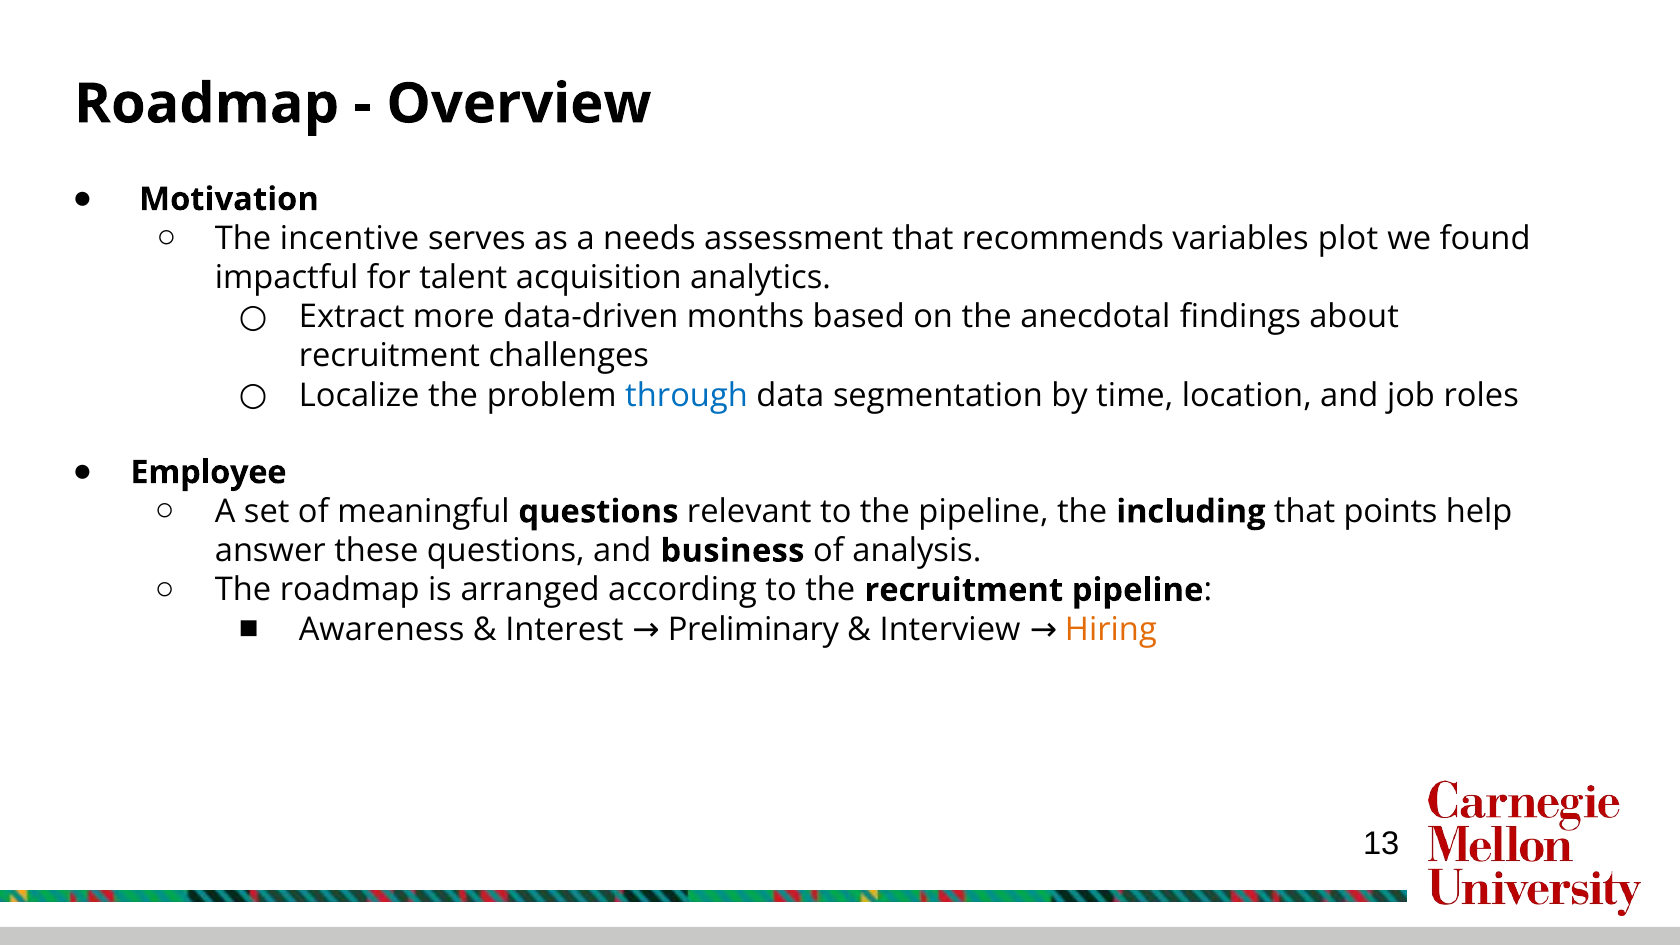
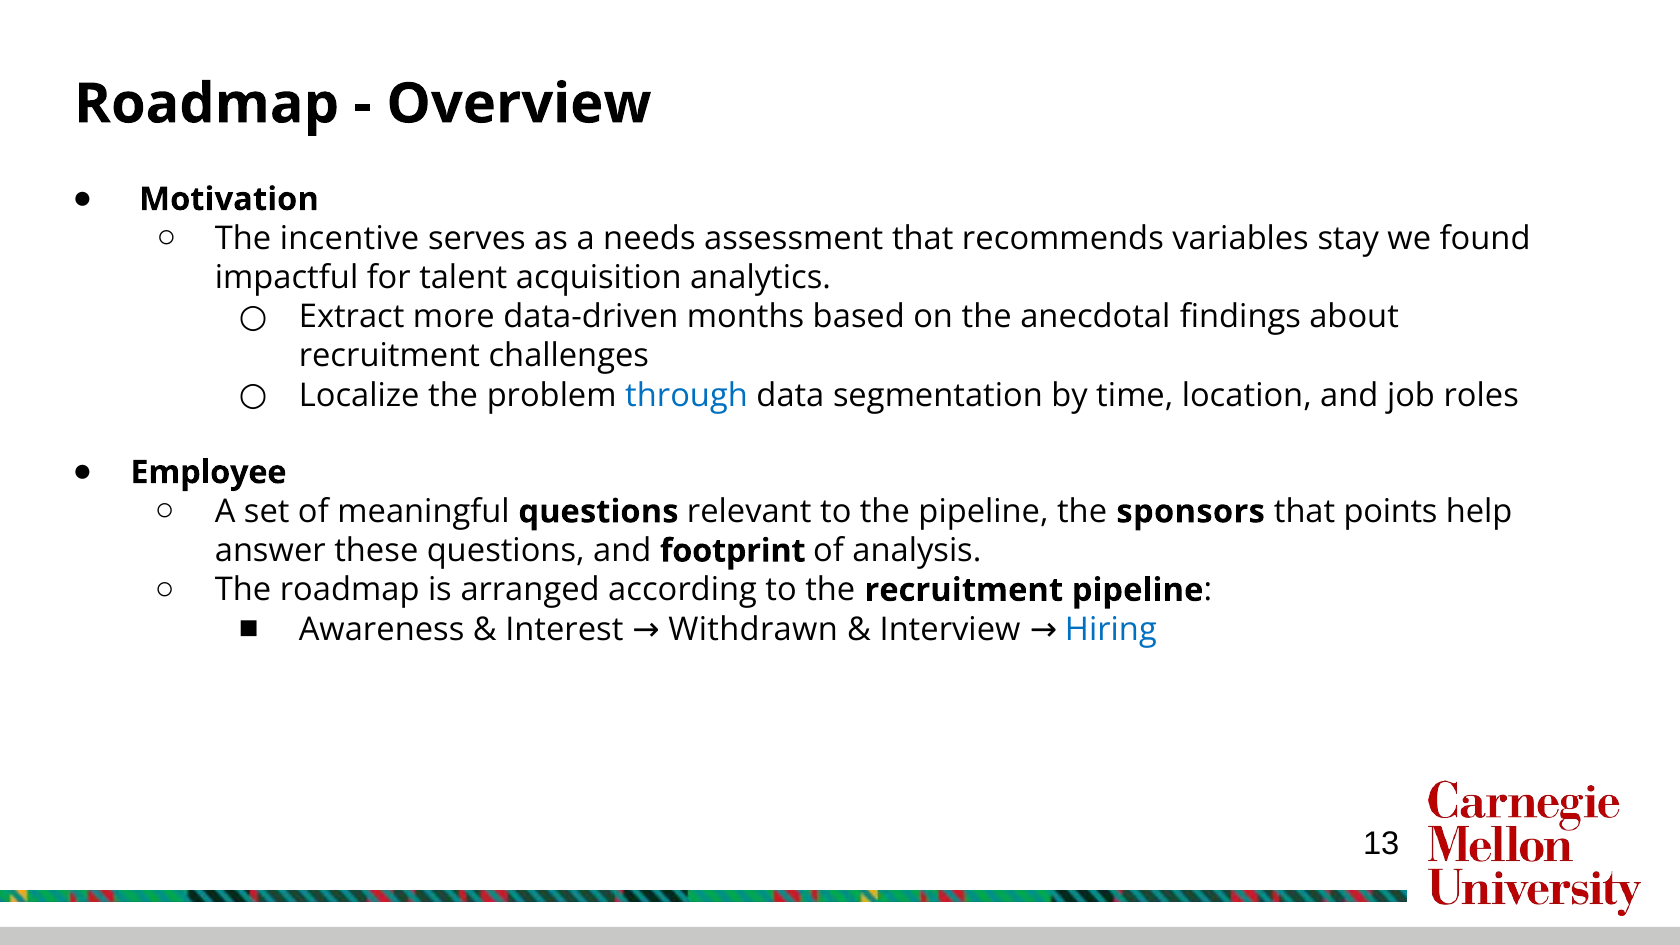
plot: plot -> stay (1348, 239)
including: including -> sponsors (1191, 512)
business: business -> footprint (733, 551)
Preliminary: Preliminary -> Withdrawn (753, 629)
Hiring colour: orange -> blue (1111, 629)
